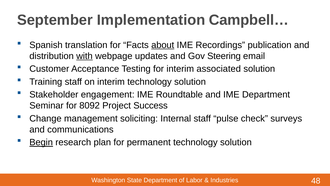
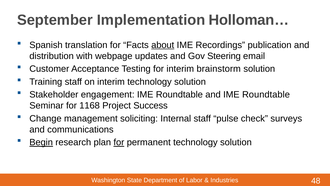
Campbell…: Campbell… -> Holloman… (249, 20)
with underline: present -> none (84, 56)
associated: associated -> brainstorm (219, 69)
and IME Department: Department -> Roundtable (266, 94)
8092: 8092 -> 1168 (90, 105)
for underline: none -> present (119, 142)
